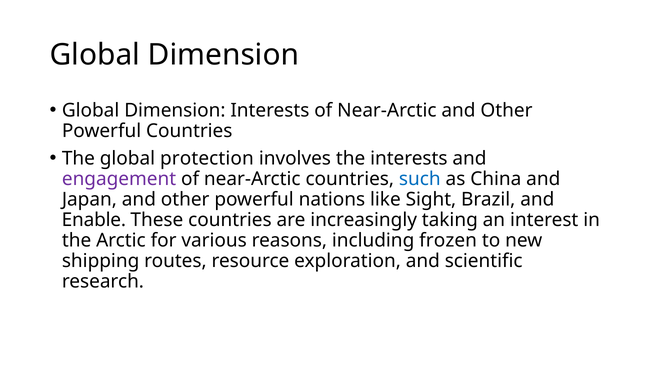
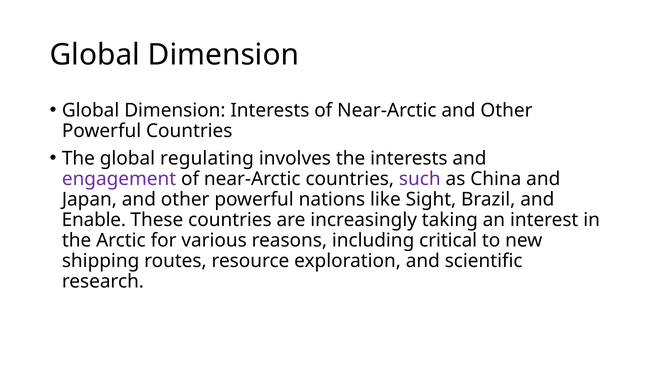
protection: protection -> regulating (207, 158)
such colour: blue -> purple (420, 179)
frozen: frozen -> critical (448, 240)
